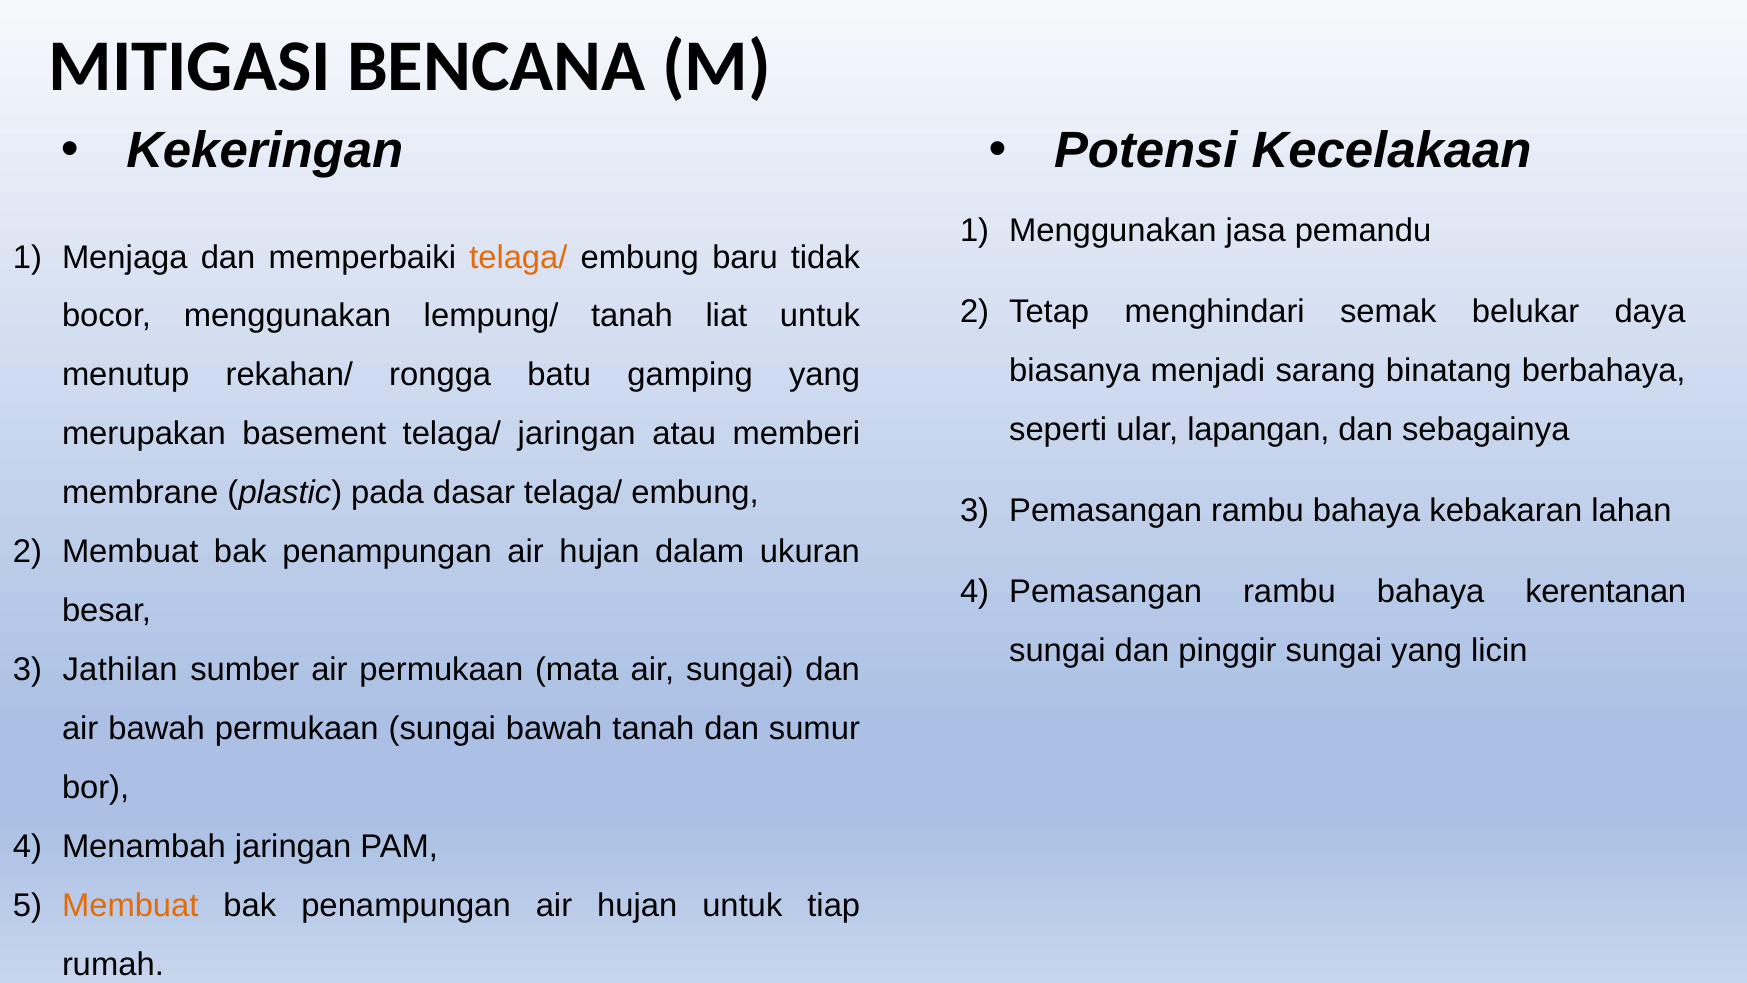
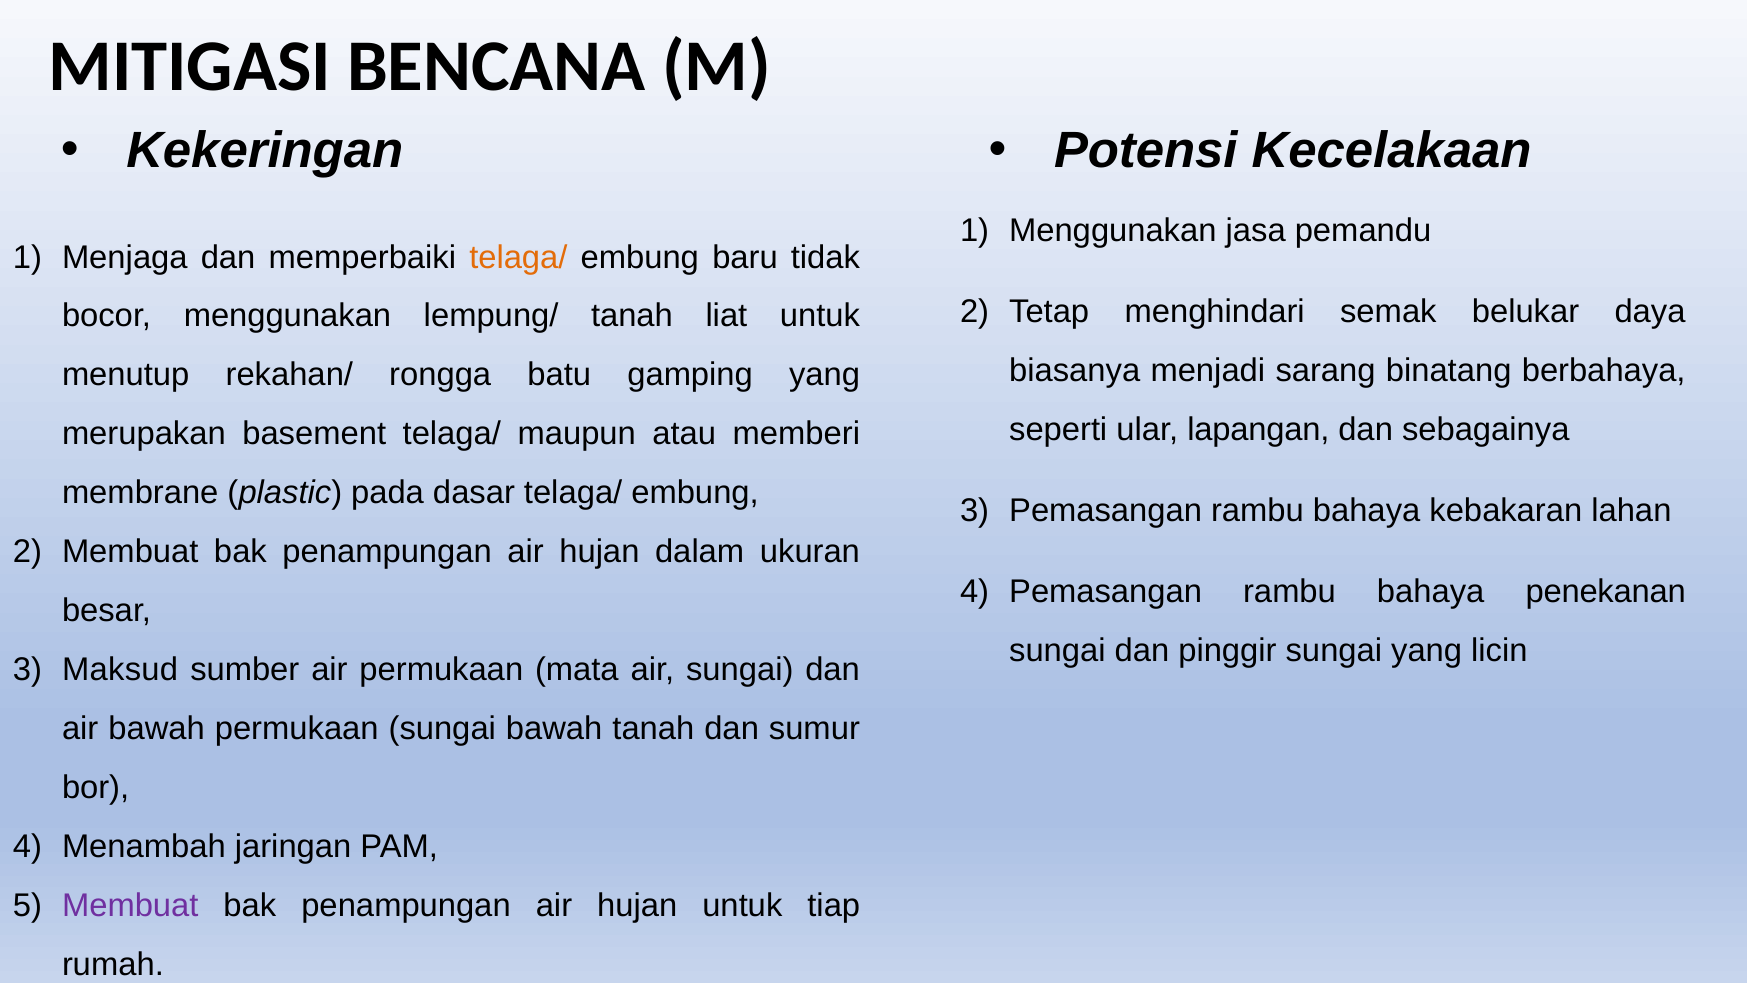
telaga/ jaringan: jaringan -> maupun (577, 434)
kerentanan: kerentanan -> penekanan (1606, 591)
Jathilan: Jathilan -> Maksud (120, 670)
Membuat colour: orange -> purple (130, 906)
